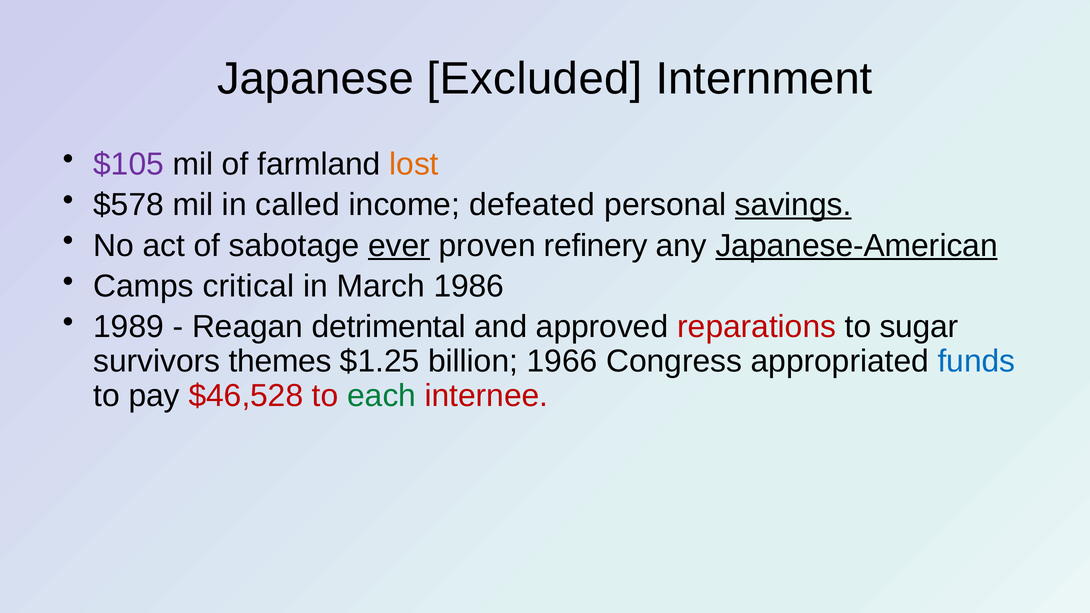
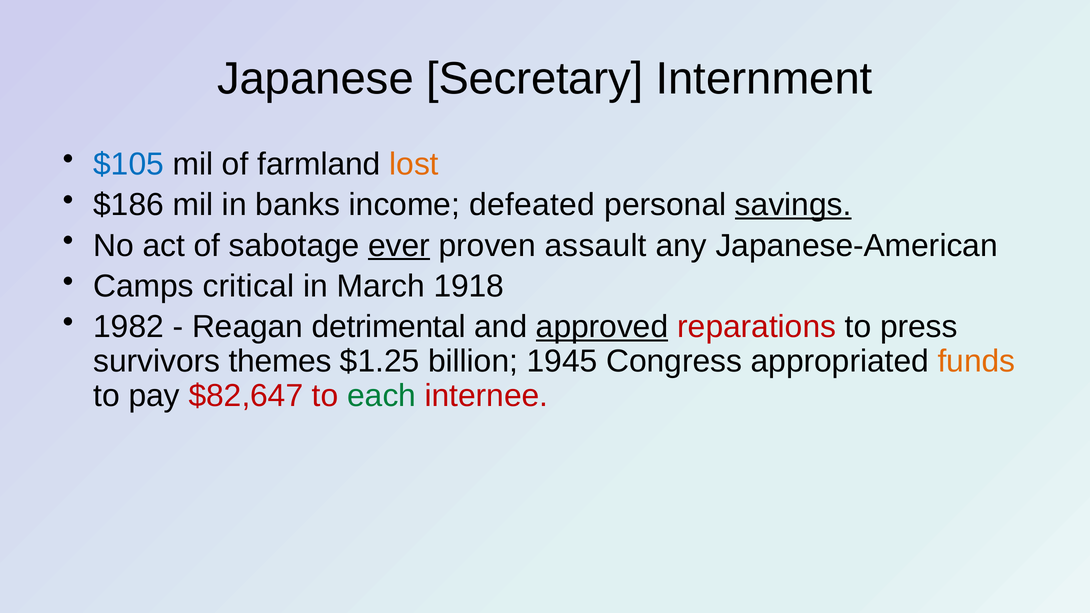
Excluded: Excluded -> Secretary (535, 79)
$105 colour: purple -> blue (129, 164)
$578: $578 -> $186 (129, 205)
called: called -> banks (298, 205)
refinery: refinery -> assault (596, 246)
Japanese-American underline: present -> none (857, 246)
1986: 1986 -> 1918 (469, 286)
1989: 1989 -> 1982 (129, 327)
approved underline: none -> present (602, 327)
sugar: sugar -> press (919, 327)
1966: 1966 -> 1945 (562, 361)
funds colour: blue -> orange (977, 361)
$46,528: $46,528 -> $82,647 (246, 396)
